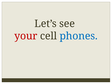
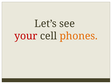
phones colour: blue -> orange (79, 36)
